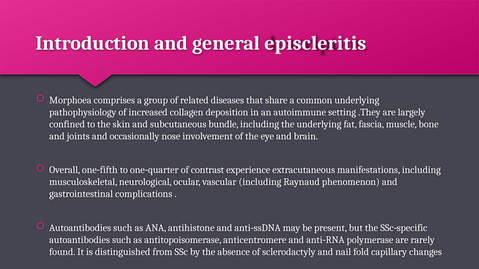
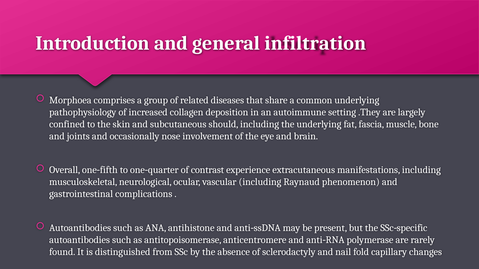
episcleritis: episcleritis -> infiltration (315, 43)
bundle: bundle -> should (223, 124)
